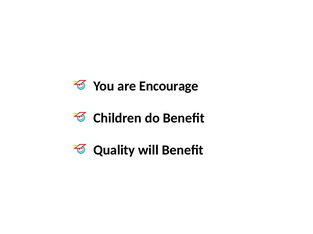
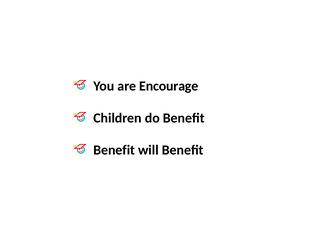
Quality: Quality -> Benefit (114, 150)
